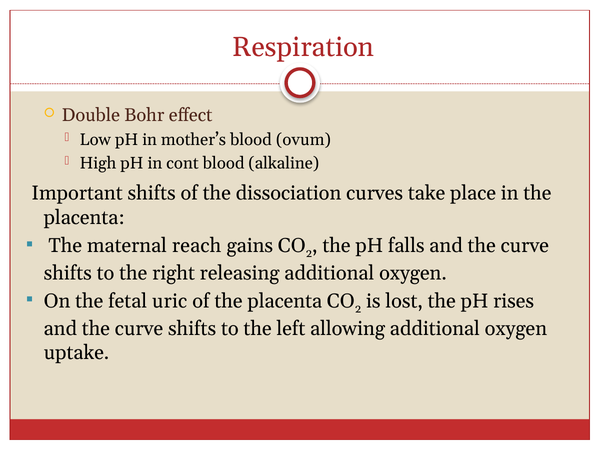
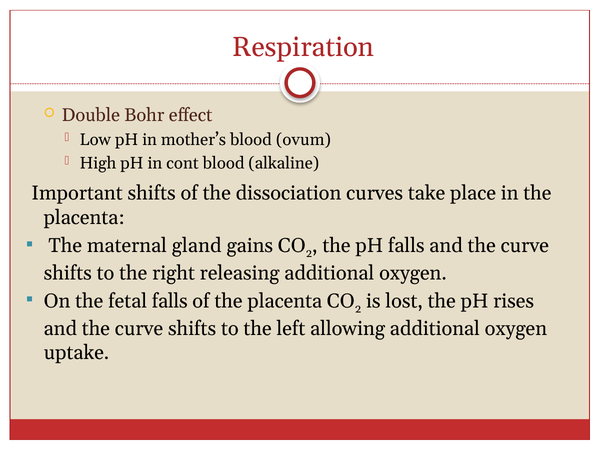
reach: reach -> gland (197, 246)
fetal uric: uric -> falls (170, 301)
